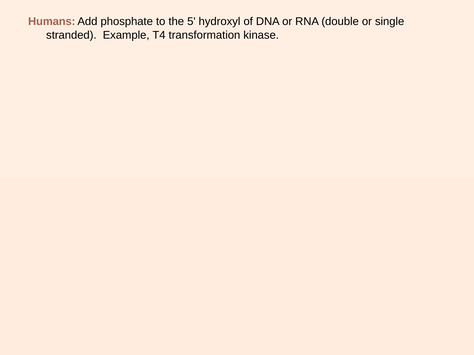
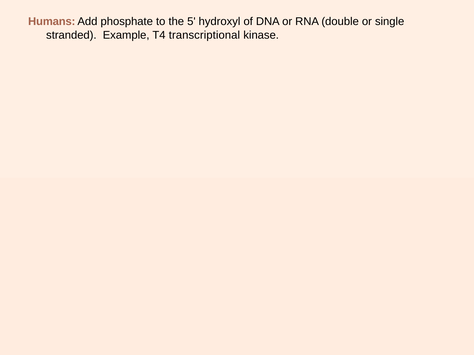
transformation: transformation -> transcriptional (204, 35)
